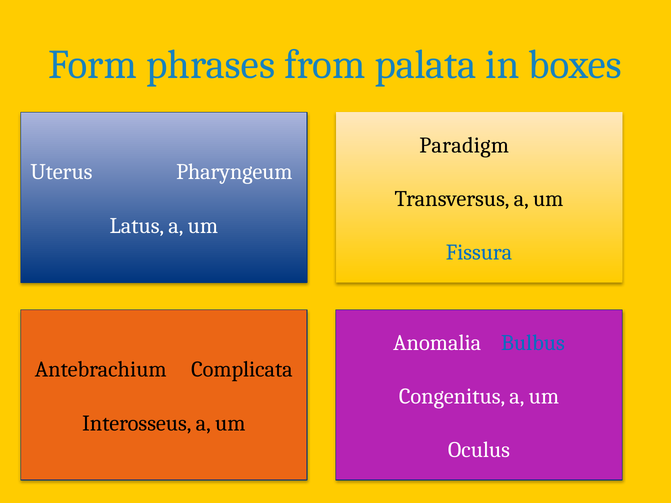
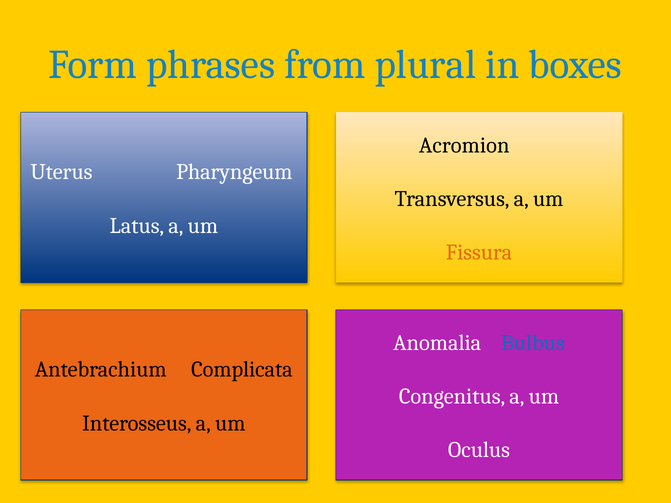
palata: palata -> plural (425, 65)
Paradigm: Paradigm -> Acromion (464, 145)
Fissura colour: blue -> orange (479, 253)
